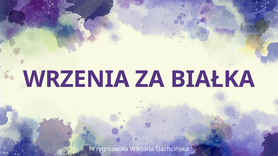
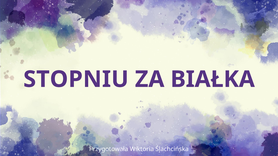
WRZENIA: WRZENIA -> STOPNIU (76, 80)
